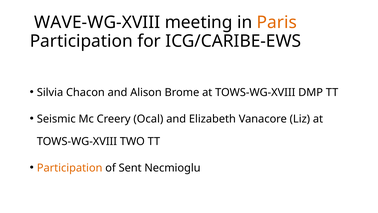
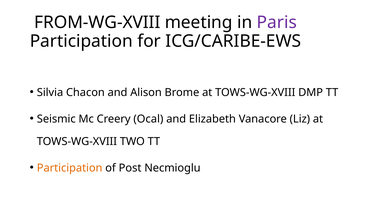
WAVE-WG-XVIII: WAVE-WG-XVIII -> FROM-WG-XVIII (97, 22)
Paris colour: orange -> purple (277, 22)
Sent: Sent -> Post (130, 168)
